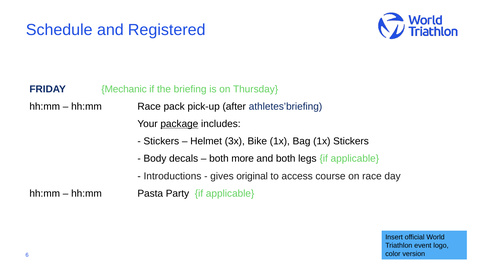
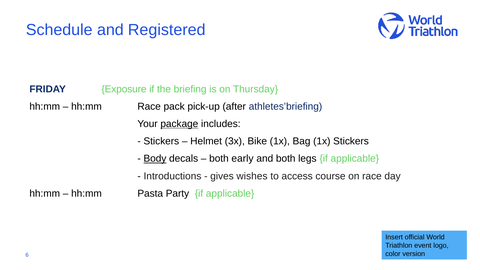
Mechanic: Mechanic -> Exposure (124, 89)
Body underline: none -> present (155, 159)
more: more -> early (243, 159)
original: original -> wishes (252, 176)
